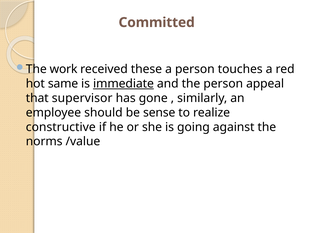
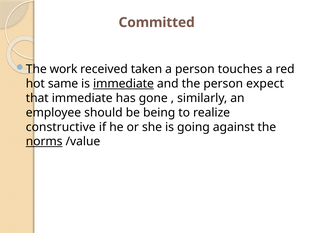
these: these -> taken (147, 69)
appeal: appeal -> expect (265, 83)
that supervisor: supervisor -> immediate (82, 98)
sense: sense -> being (159, 112)
norms underline: none -> present (44, 141)
